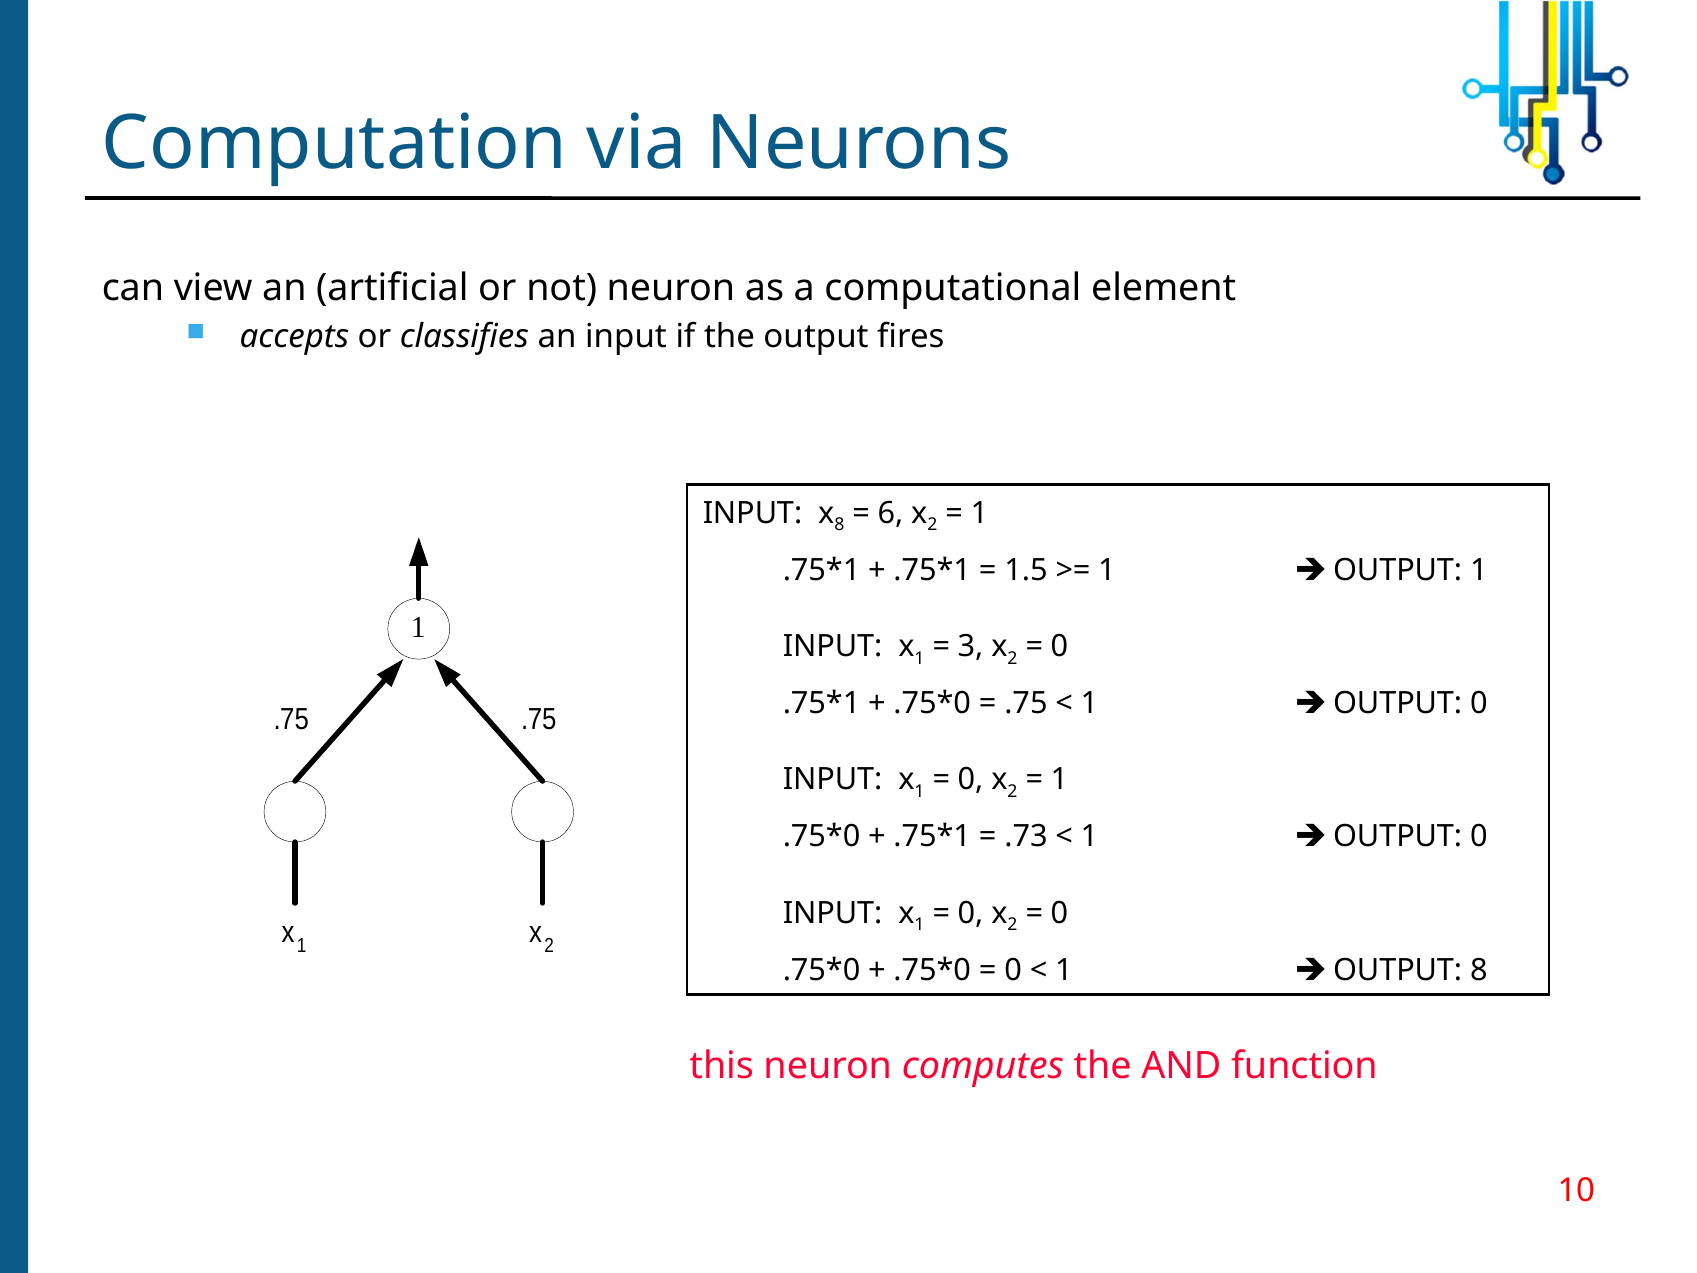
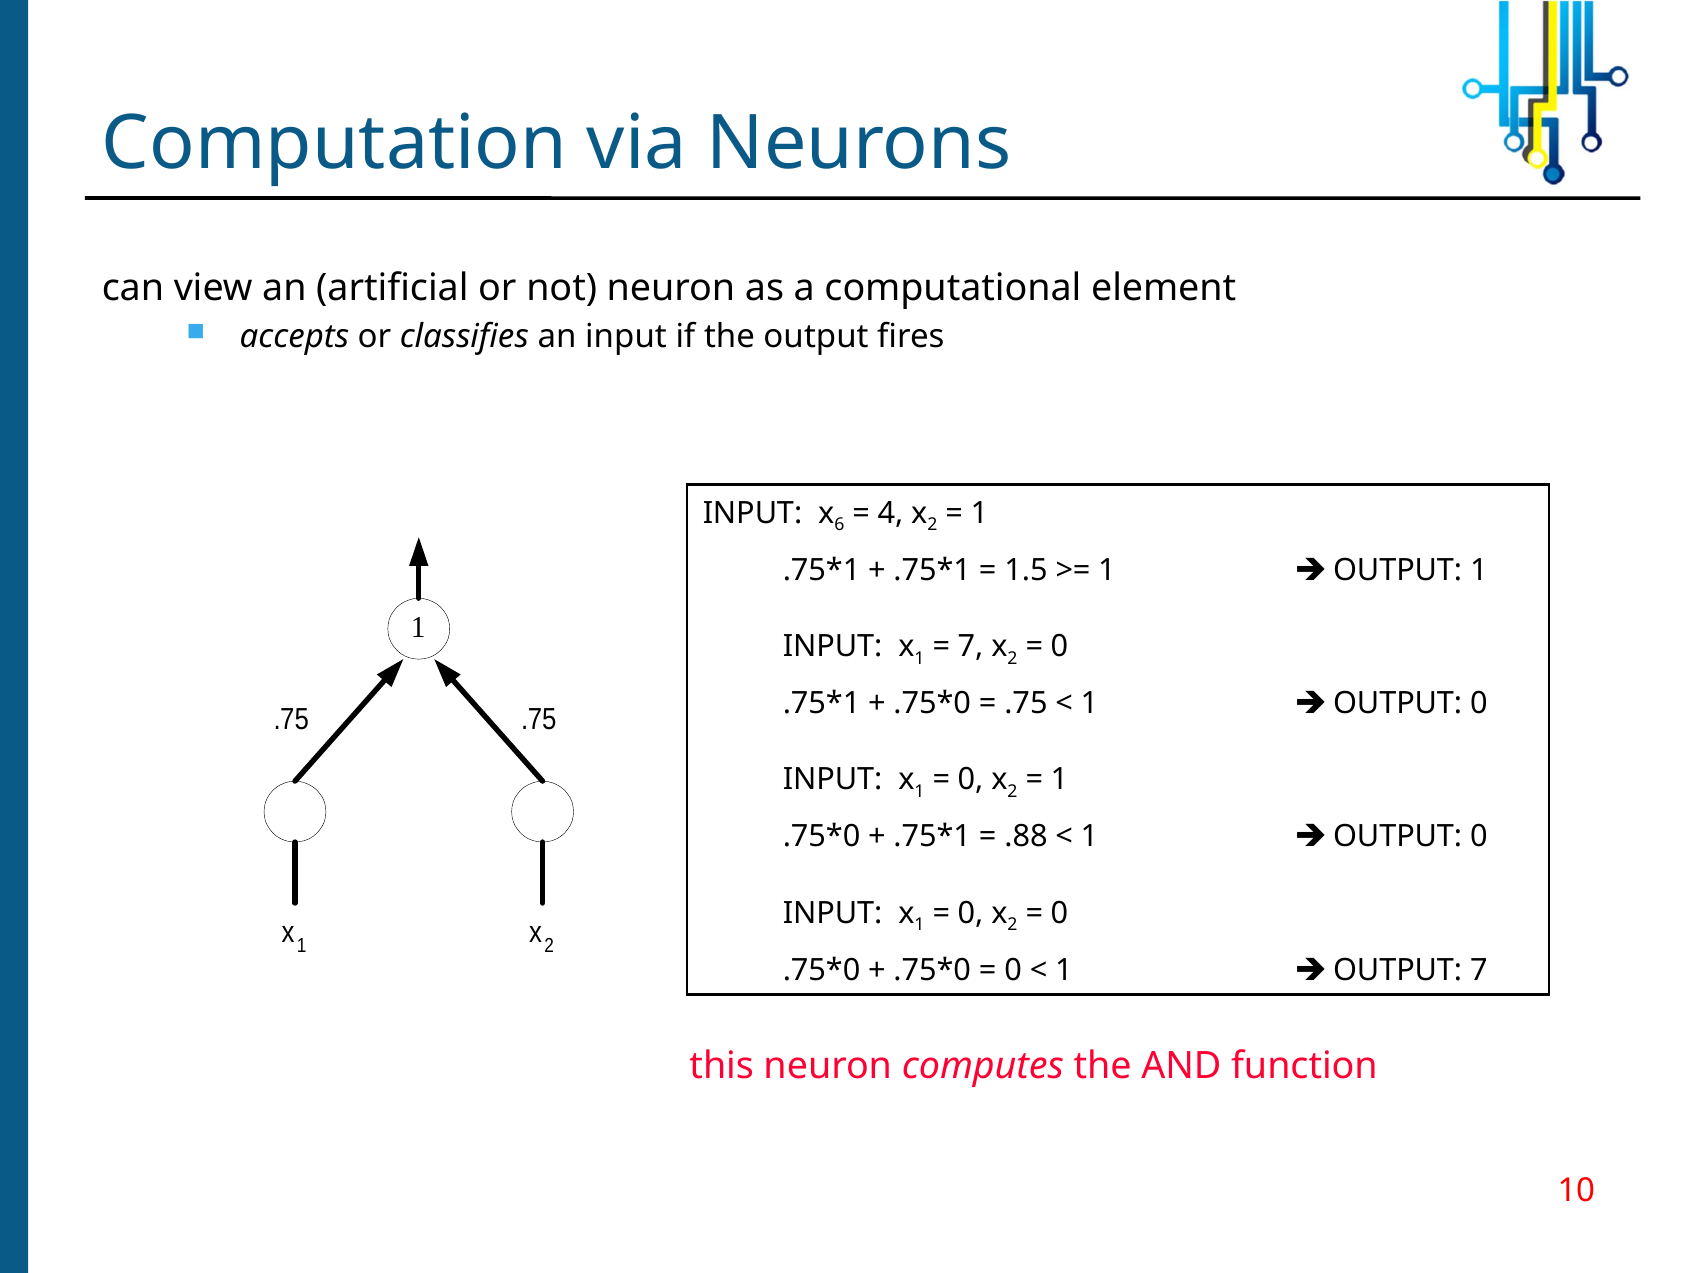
8: 8 -> 6 (839, 525)
6: 6 -> 4 (890, 513)
3: 3 -> 7 (971, 646)
.73: .73 -> .88 (1026, 837)
OUTPUT 8: 8 -> 7 (1479, 970)
